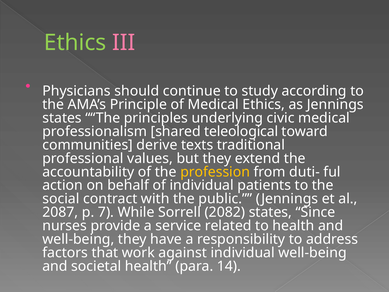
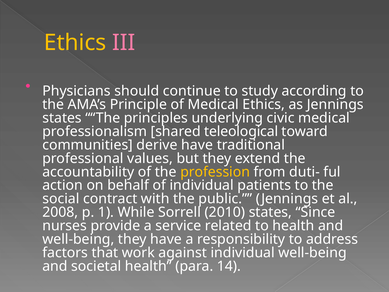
Ethics colour: light green -> yellow (75, 43)
derive texts: texts -> have (197, 145)
2087: 2087 -> 2008 (60, 212)
7: 7 -> 1 (106, 212)
2082: 2082 -> 2010 (225, 212)
